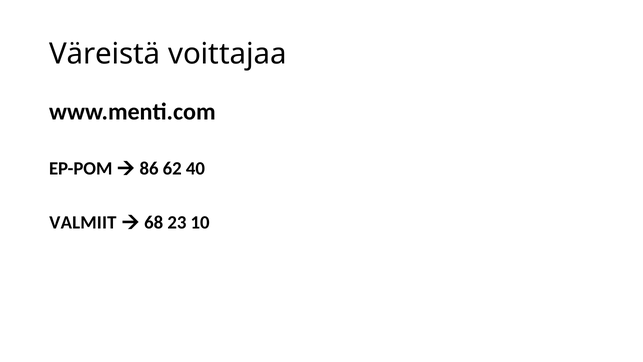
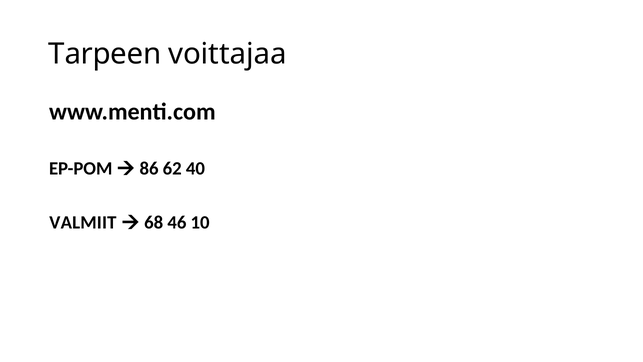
Väreistä: Väreistä -> Tarpeen (105, 54)
23: 23 -> 46 (177, 222)
